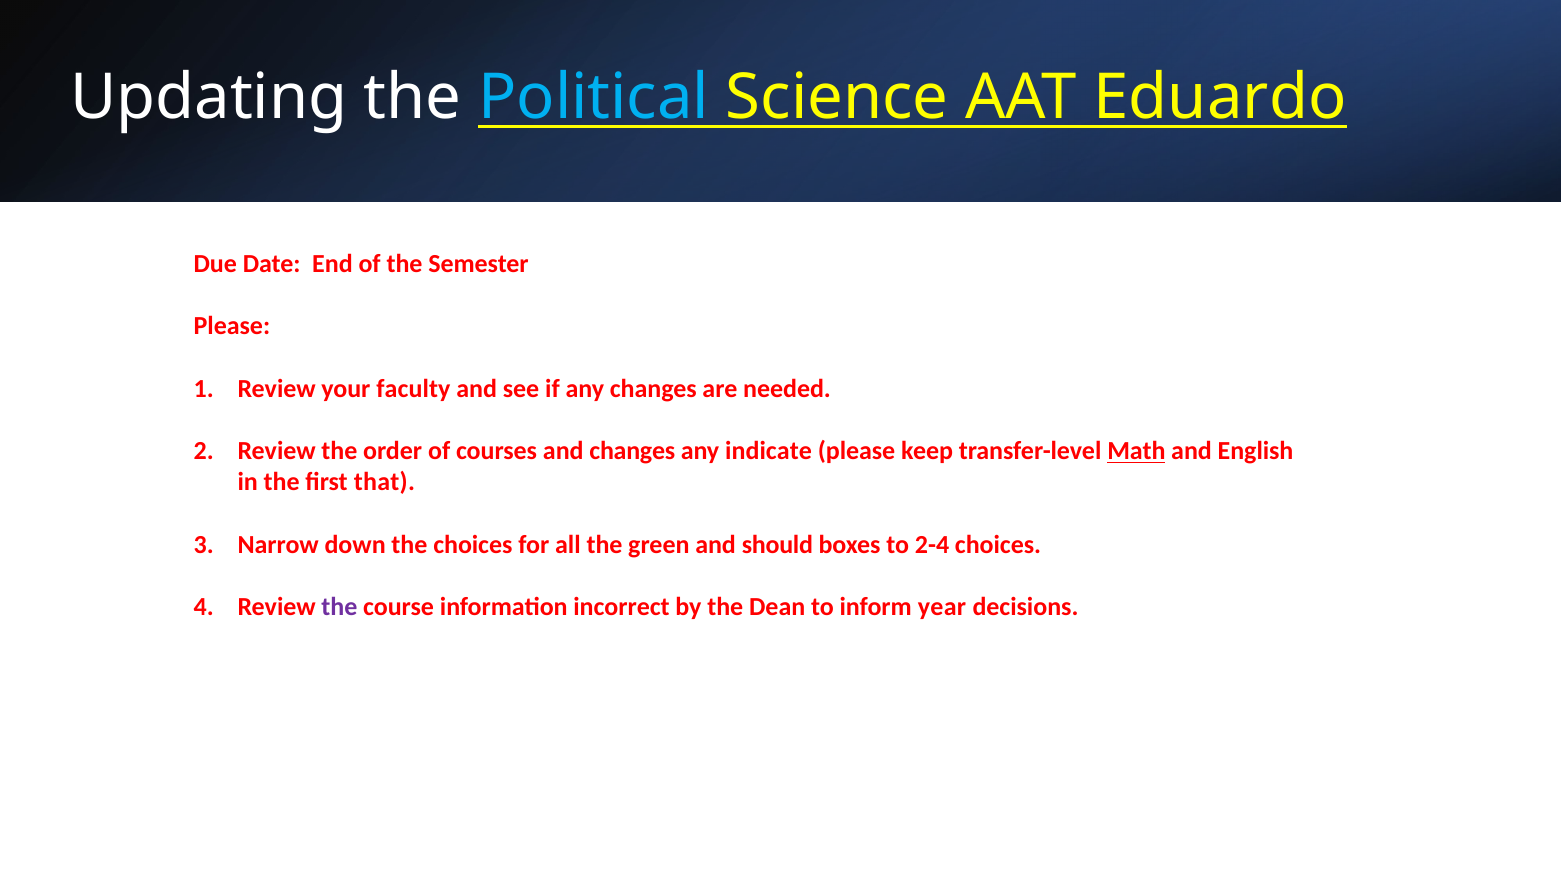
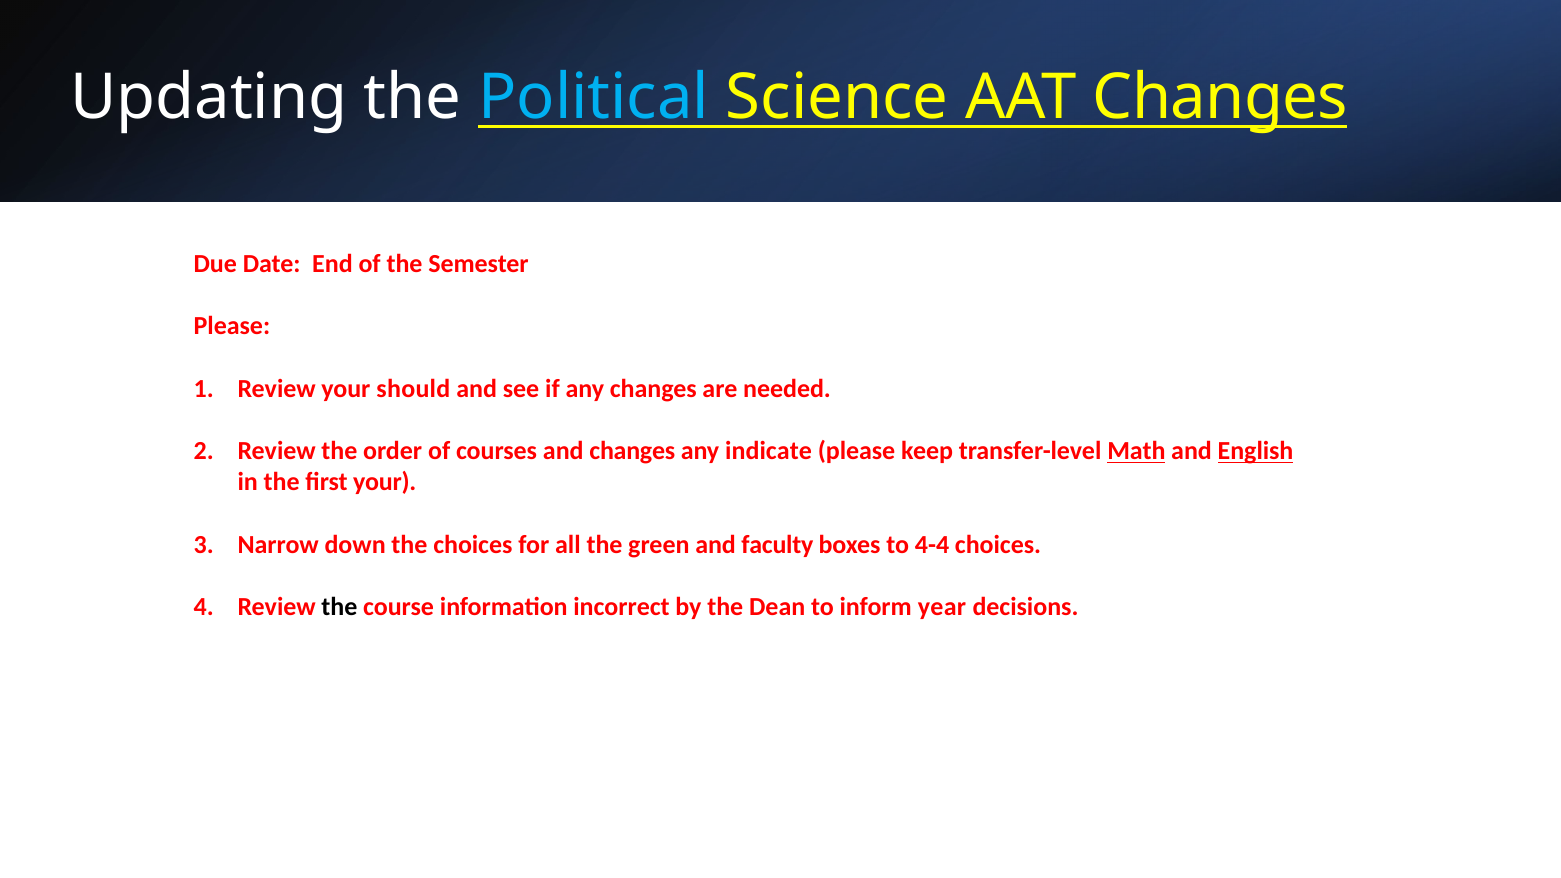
AAT Eduardo: Eduardo -> Changes (1220, 98)
faculty: faculty -> should (413, 389)
English underline: none -> present (1256, 451)
first that: that -> your (385, 482)
should: should -> faculty (777, 545)
2-4: 2-4 -> 4-4 (932, 545)
the colour: purple -> black (339, 607)
